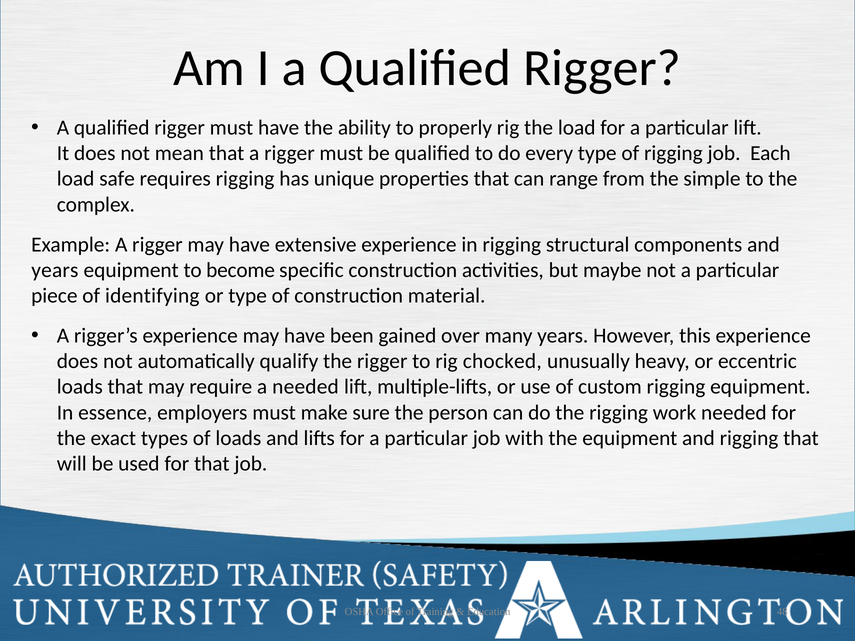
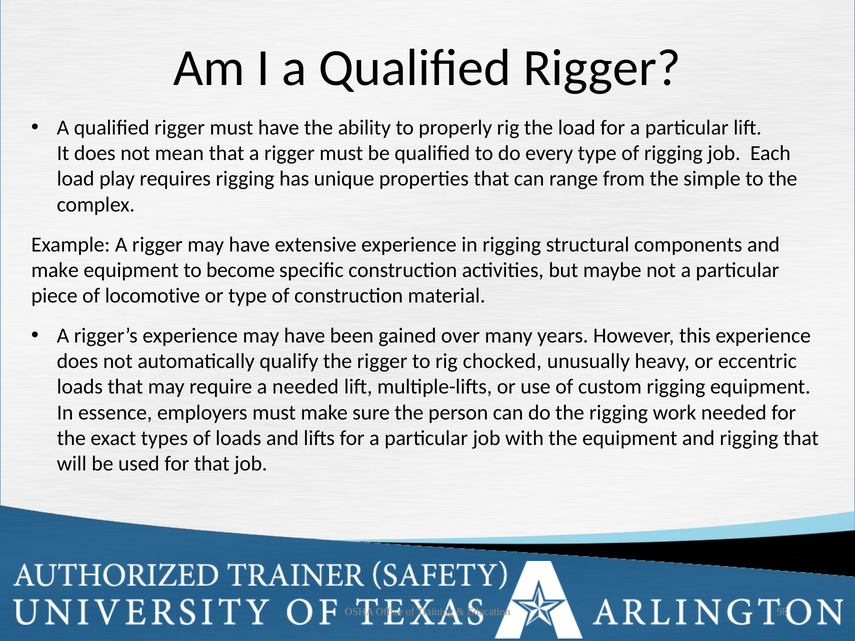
safe: safe -> play (117, 179)
years: years -> make (55, 270)
identifying: identifying -> locomotive (152, 296)
48: 48 -> 98 (782, 612)
